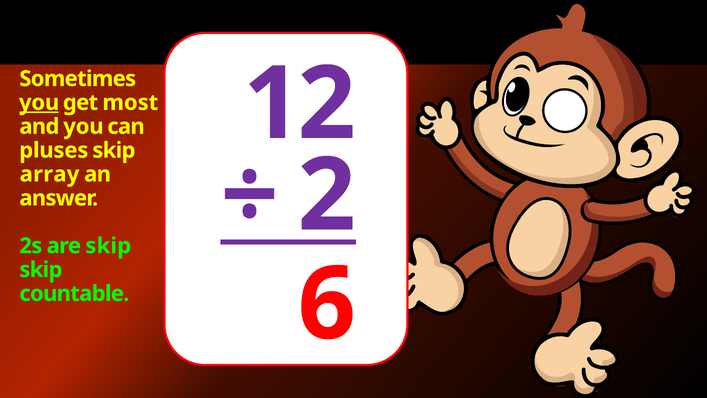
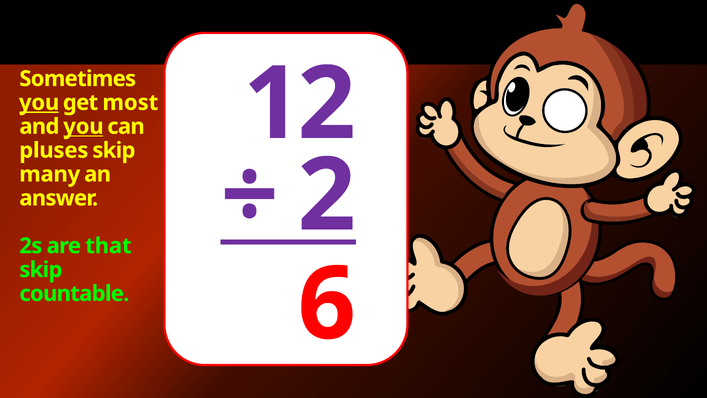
you underline: none -> present (83, 126)
array: array -> many (50, 174)
are skip: skip -> that (108, 246)
